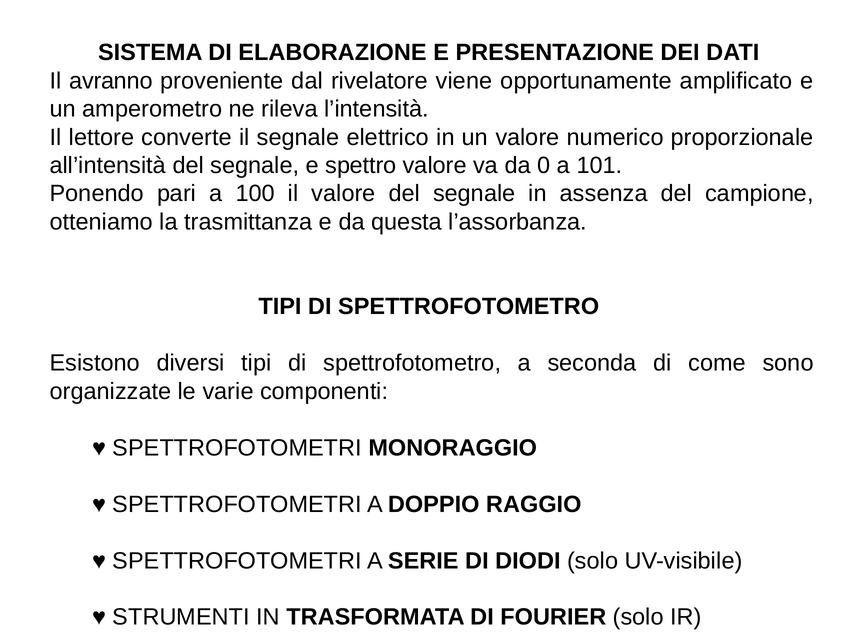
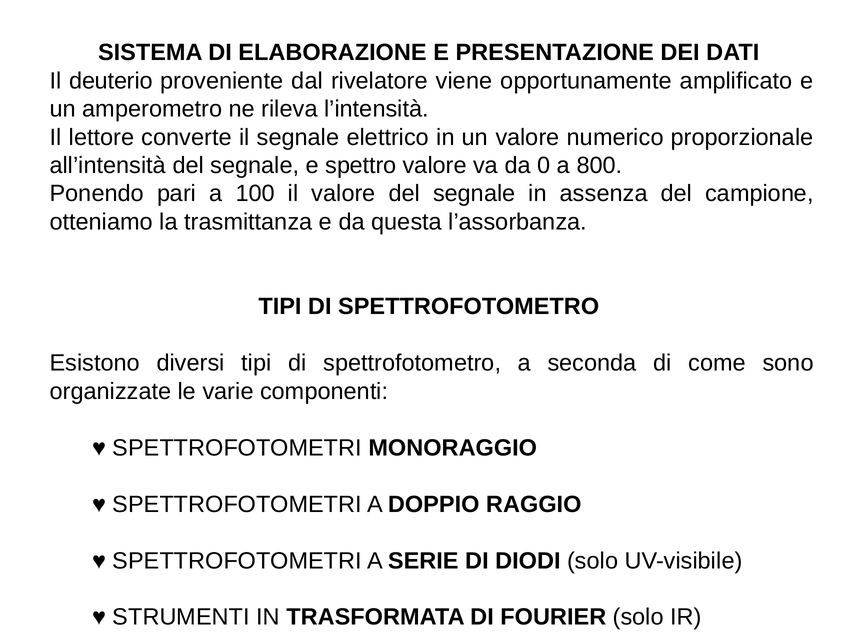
avranno: avranno -> deuterio (111, 81)
101: 101 -> 800 (599, 165)
